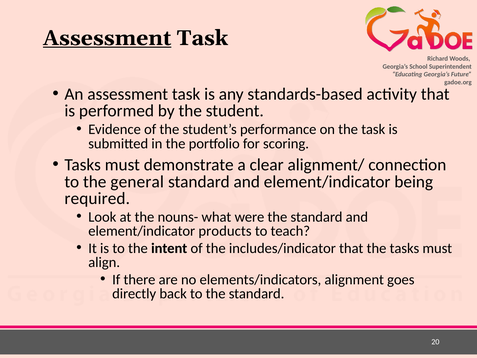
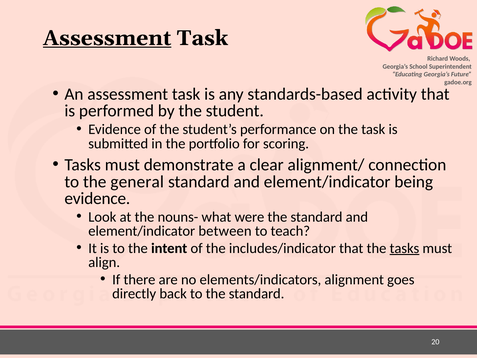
required: required -> evidence (97, 198)
products: products -> between (225, 231)
tasks underline: none -> present (404, 248)
